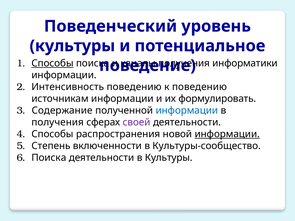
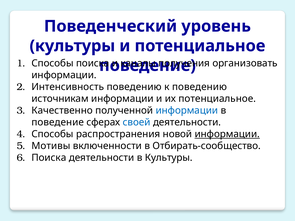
Способы underline: present -> none (52, 63)
информатики: информатики -> организовать (245, 63)
их формулировать: формулировать -> потенциальное (217, 99)
Содержание: Содержание -> Качественно (62, 111)
получения: получения -> поведение (58, 122)
своей colour: purple -> blue (137, 122)
Cтепень: Cтепень -> Мотивы (51, 146)
Культуры-сообщество: Культуры-сообщество -> Отбирать-сообщество (207, 146)
